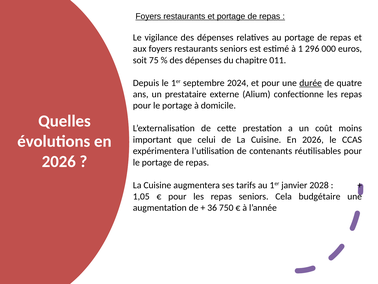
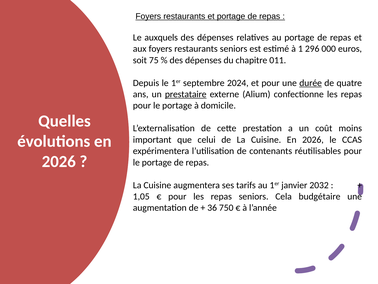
vigilance: vigilance -> auxquels (161, 37)
prestataire underline: none -> present (186, 94)
2028: 2028 -> 2032 (319, 185)
